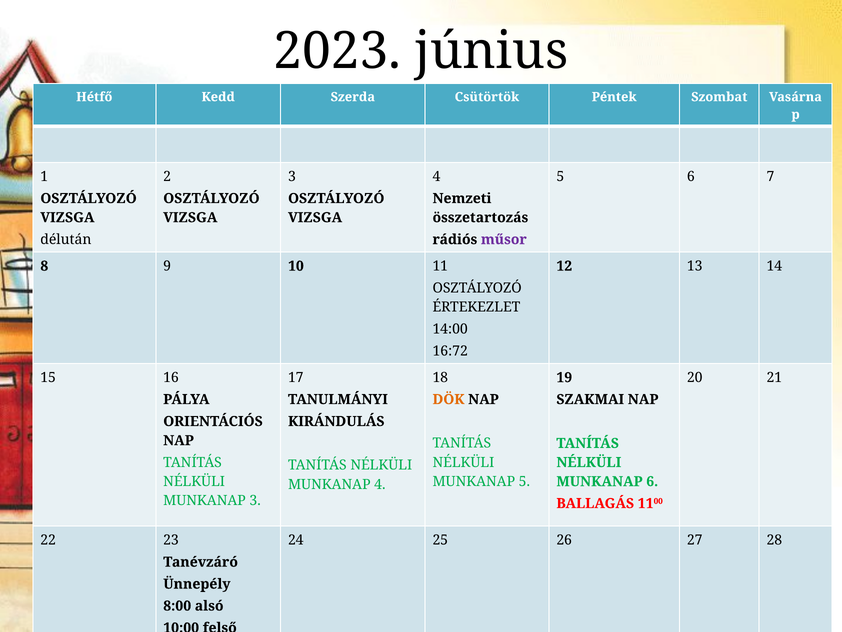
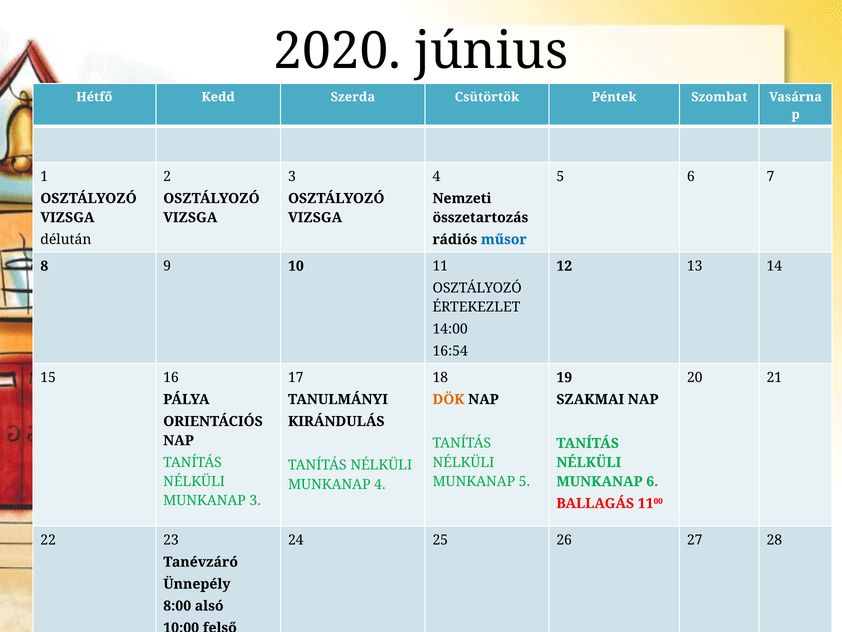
2023: 2023 -> 2020 (337, 51)
műsor colour: purple -> blue (504, 239)
16:72: 16:72 -> 16:54 (450, 351)
